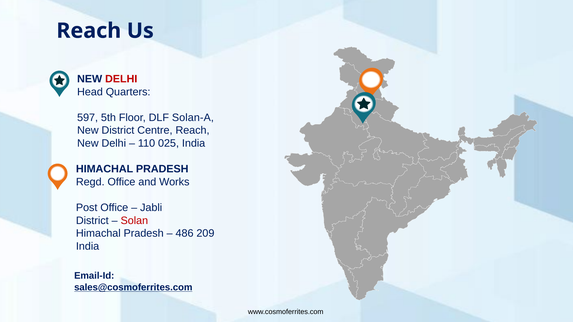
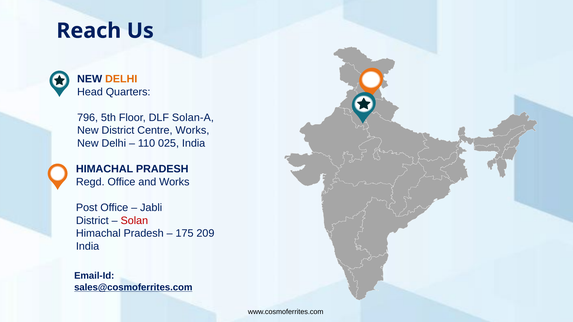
DELHI colour: red -> orange (121, 79)
597: 597 -> 796 (88, 118)
Centre Reach: Reach -> Works (192, 131)
486: 486 -> 175 (185, 234)
